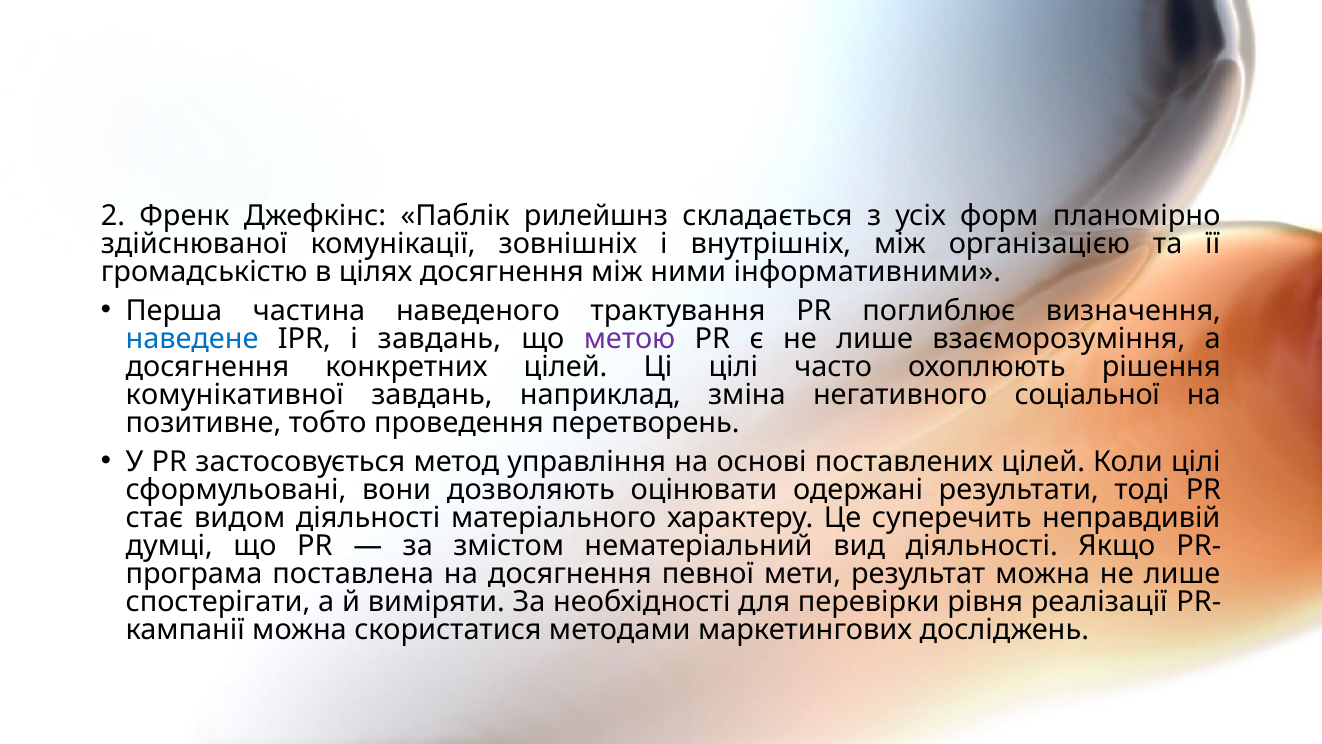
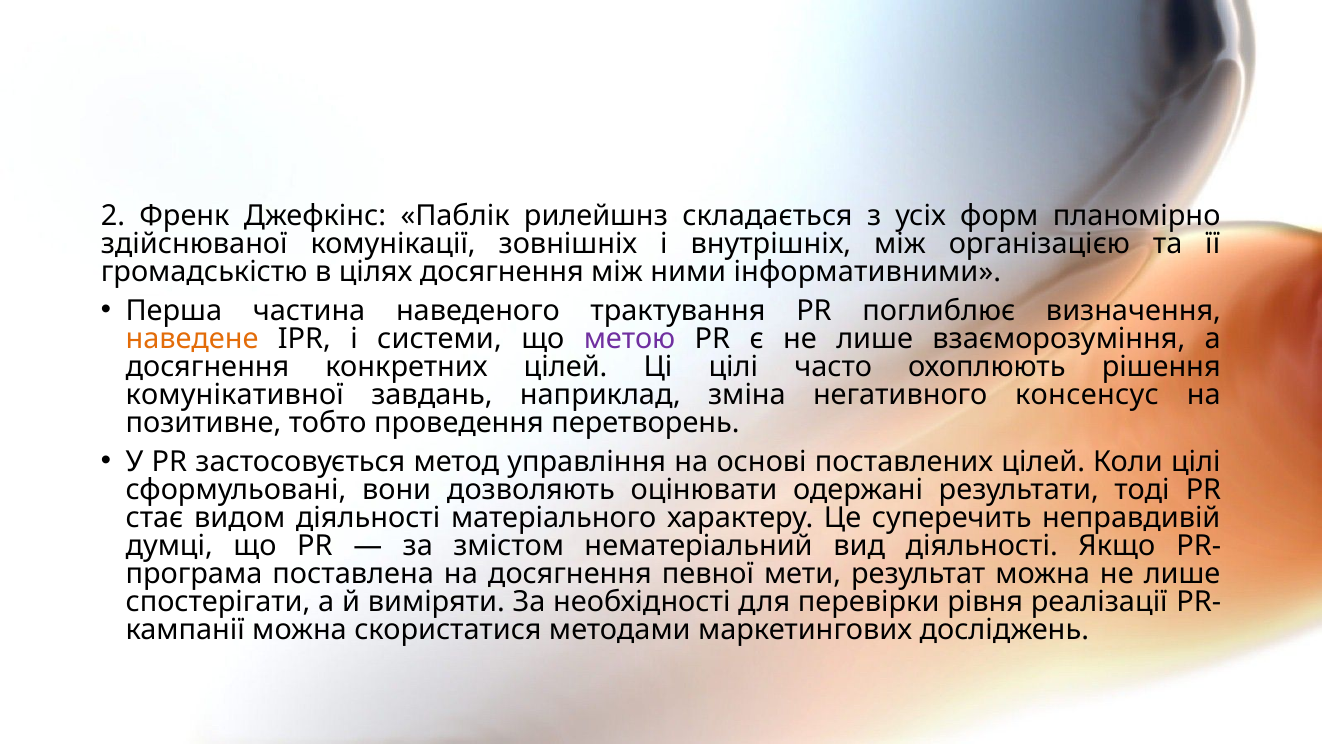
наведене colour: blue -> orange (192, 339)
і завдань: завдань -> системи (439, 339)
соціальної: соціальної -> консенсус (1087, 395)
